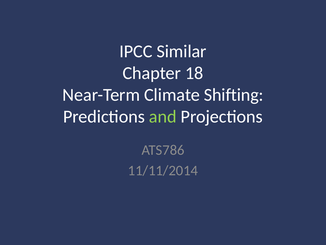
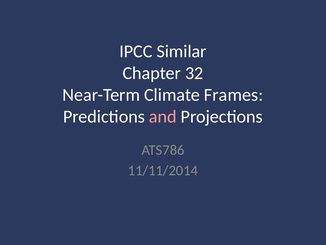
18: 18 -> 32 (194, 73)
Shifting: Shifting -> Frames (234, 95)
and colour: light green -> pink (163, 116)
